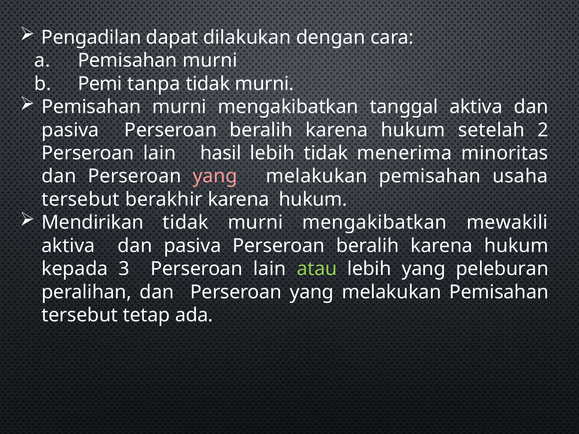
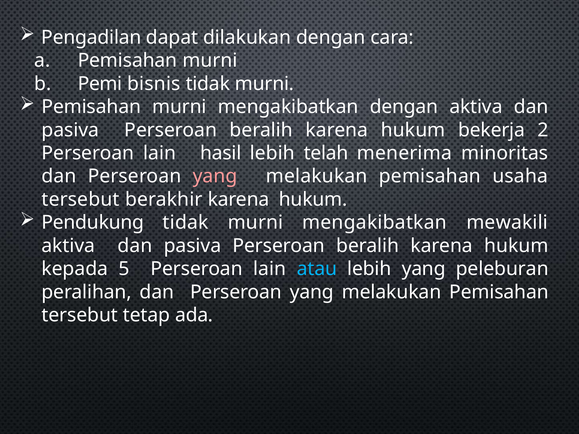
tanpa: tanpa -> bisnis (154, 84)
mengakibatkan tanggal: tanggal -> dengan (404, 107)
setelah: setelah -> bekerja (492, 130)
lebih tidak: tidak -> telah (326, 153)
Mendirikan: Mendirikan -> Pendukung (93, 223)
3: 3 -> 5 (124, 269)
atau colour: light green -> light blue (317, 269)
